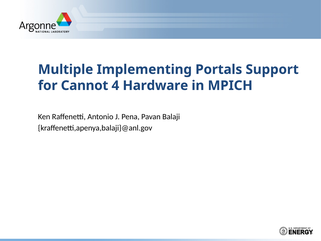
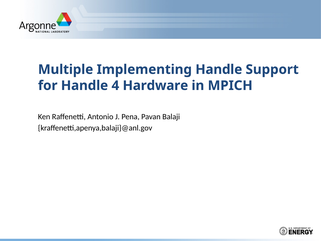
Implementing Portals: Portals -> Handle (219, 69)
for Cannot: Cannot -> Handle (85, 85)
